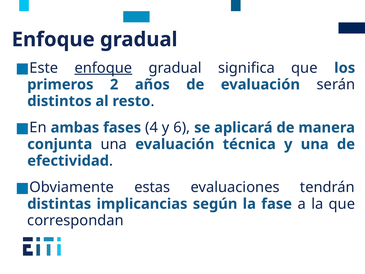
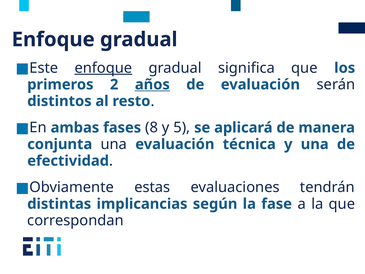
años underline: none -> present (152, 84)
4: 4 -> 8 (152, 128)
6: 6 -> 5 (182, 128)
